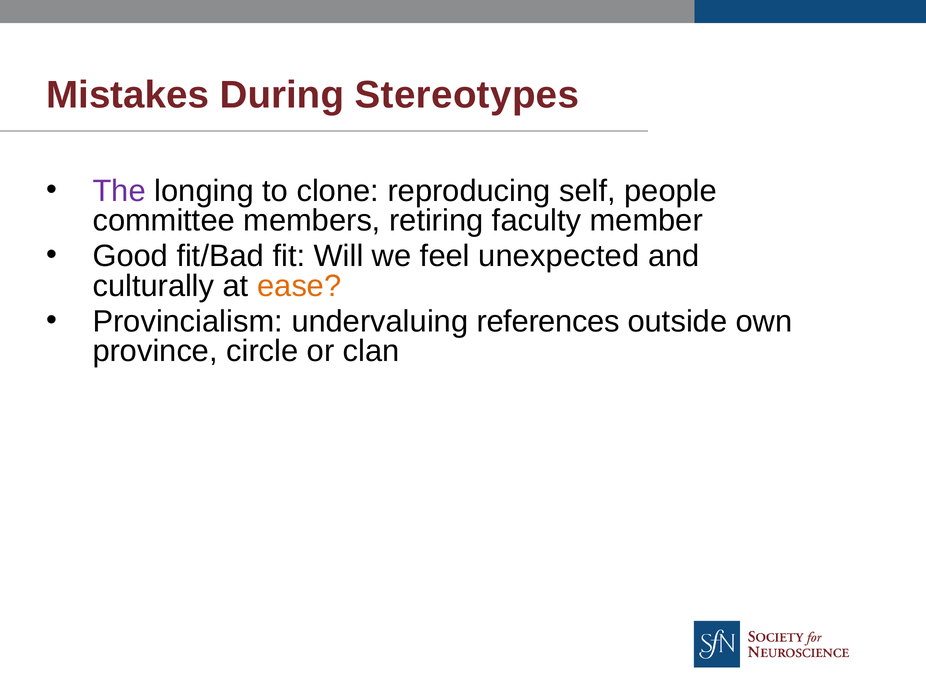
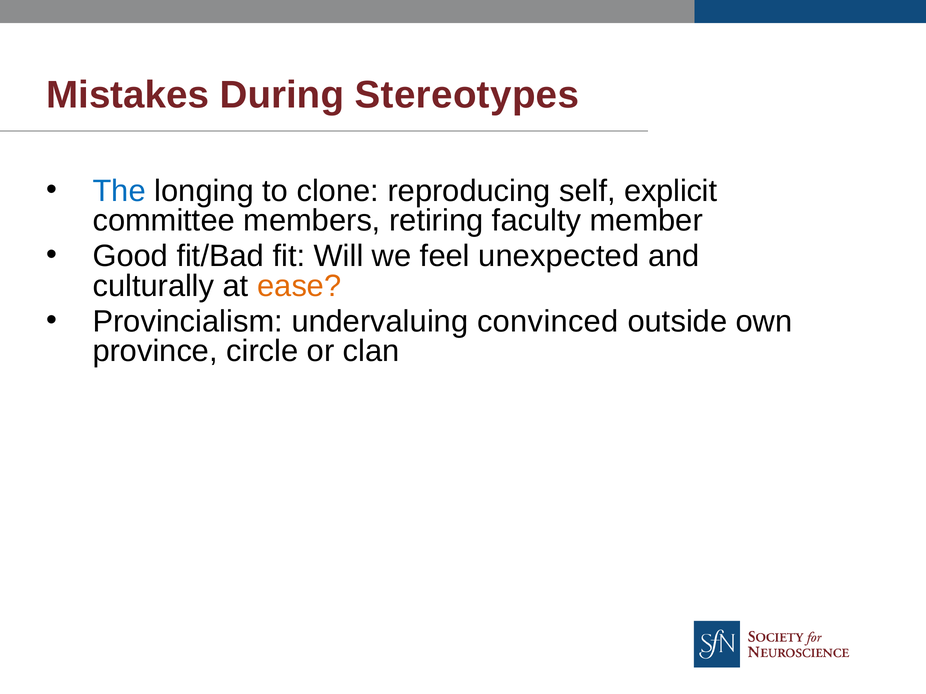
The colour: purple -> blue (119, 191)
people: people -> explicit (671, 191)
references: references -> convinced (548, 322)
